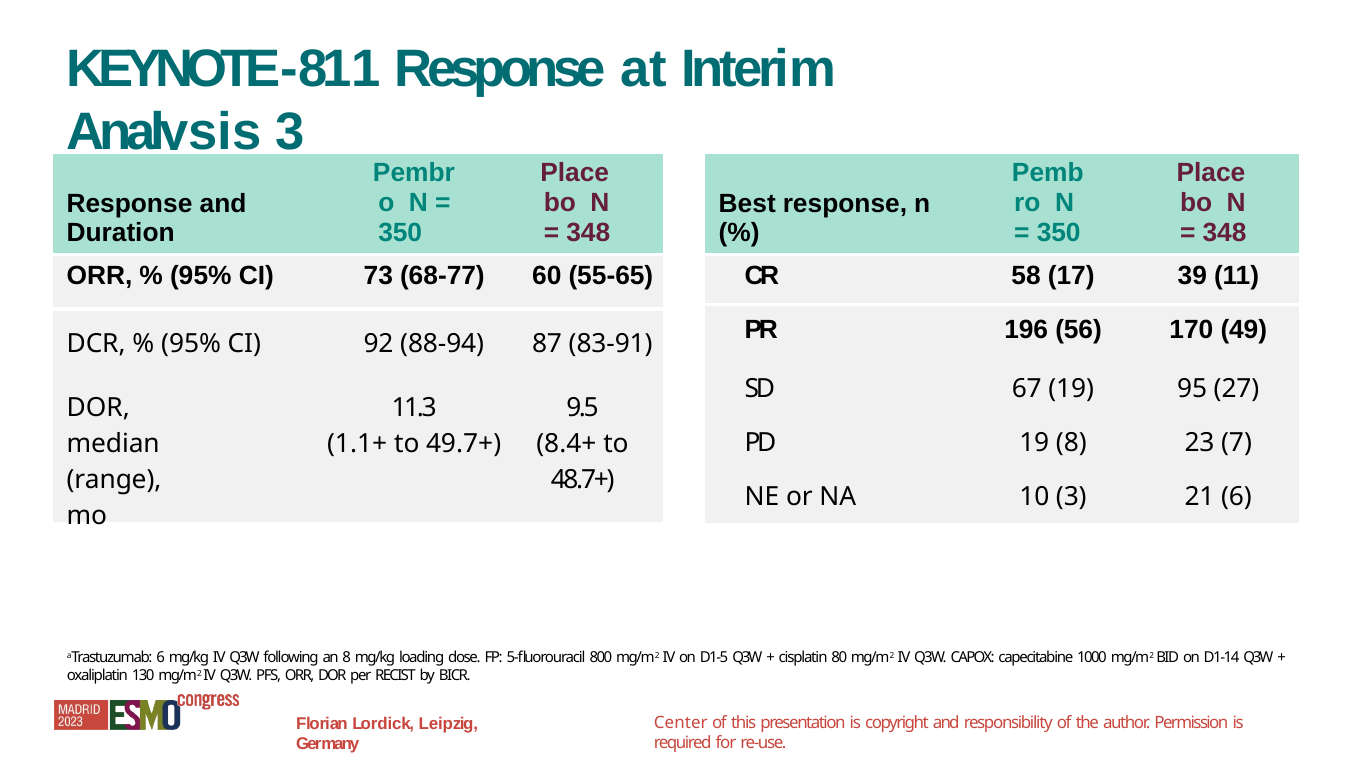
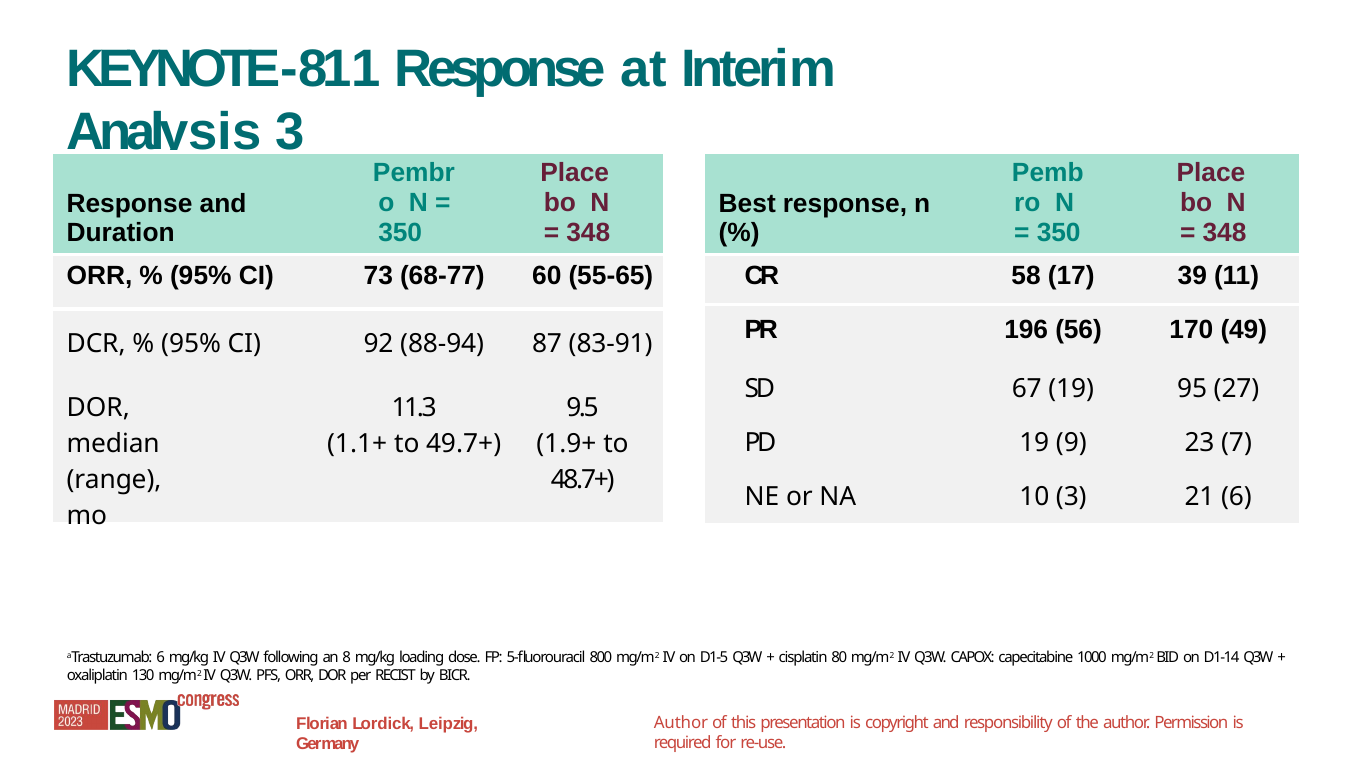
19 8: 8 -> 9 (1071, 442)
8.4+: 8.4+ -> 1.9+ (566, 444)
Center: Center -> Author (681, 722)
